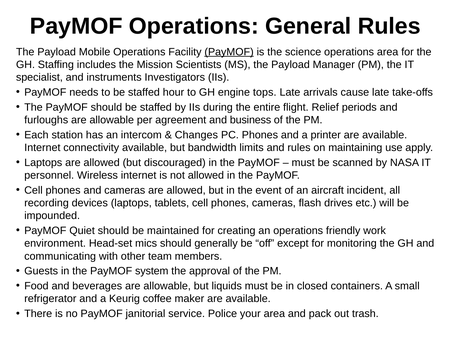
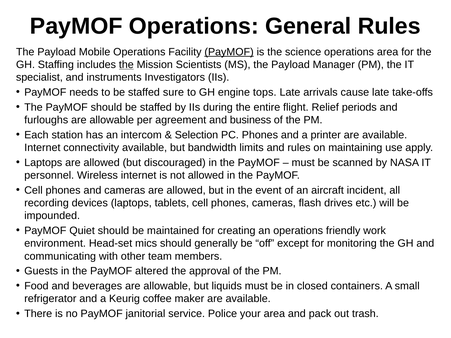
the underline: none -> present (126, 65)
hour: hour -> sure (173, 92)
Changes: Changes -> Selection (196, 135)
system: system -> altered (152, 271)
